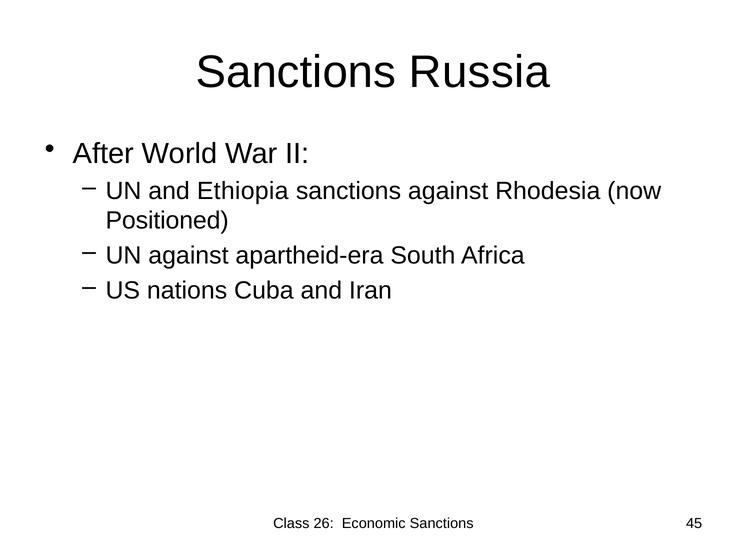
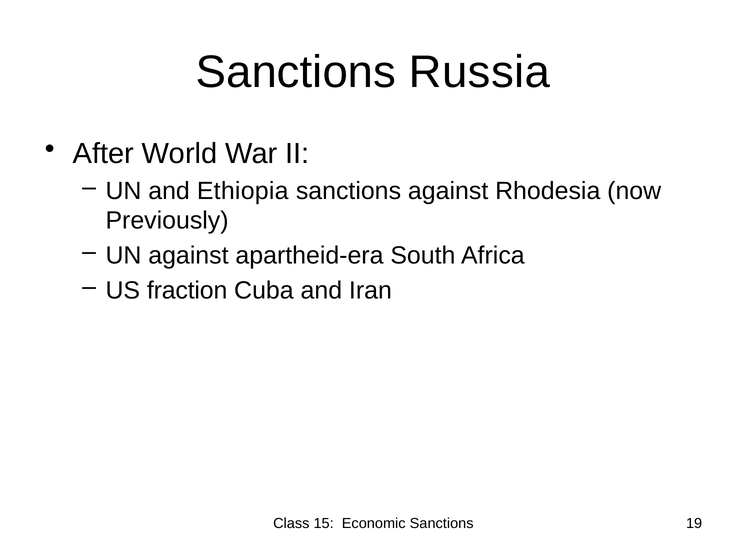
Positioned: Positioned -> Previously (167, 221)
nations: nations -> fraction (187, 291)
26: 26 -> 15 (324, 524)
45: 45 -> 19 (694, 524)
